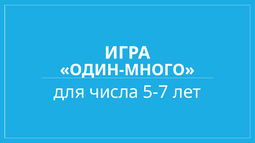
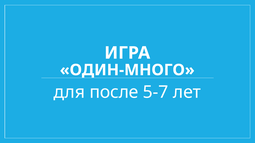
числа: числа -> после (114, 92)
